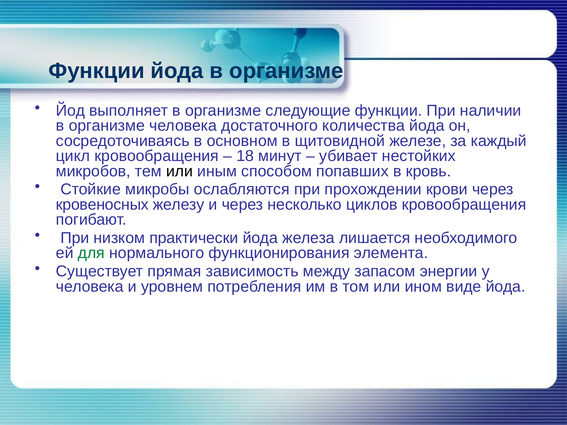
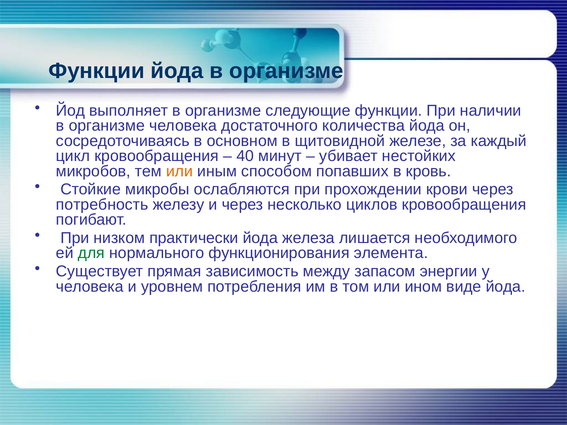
18: 18 -> 40 (245, 156)
или colour: black -> orange (179, 171)
кровеносных: кровеносных -> потребность (102, 205)
